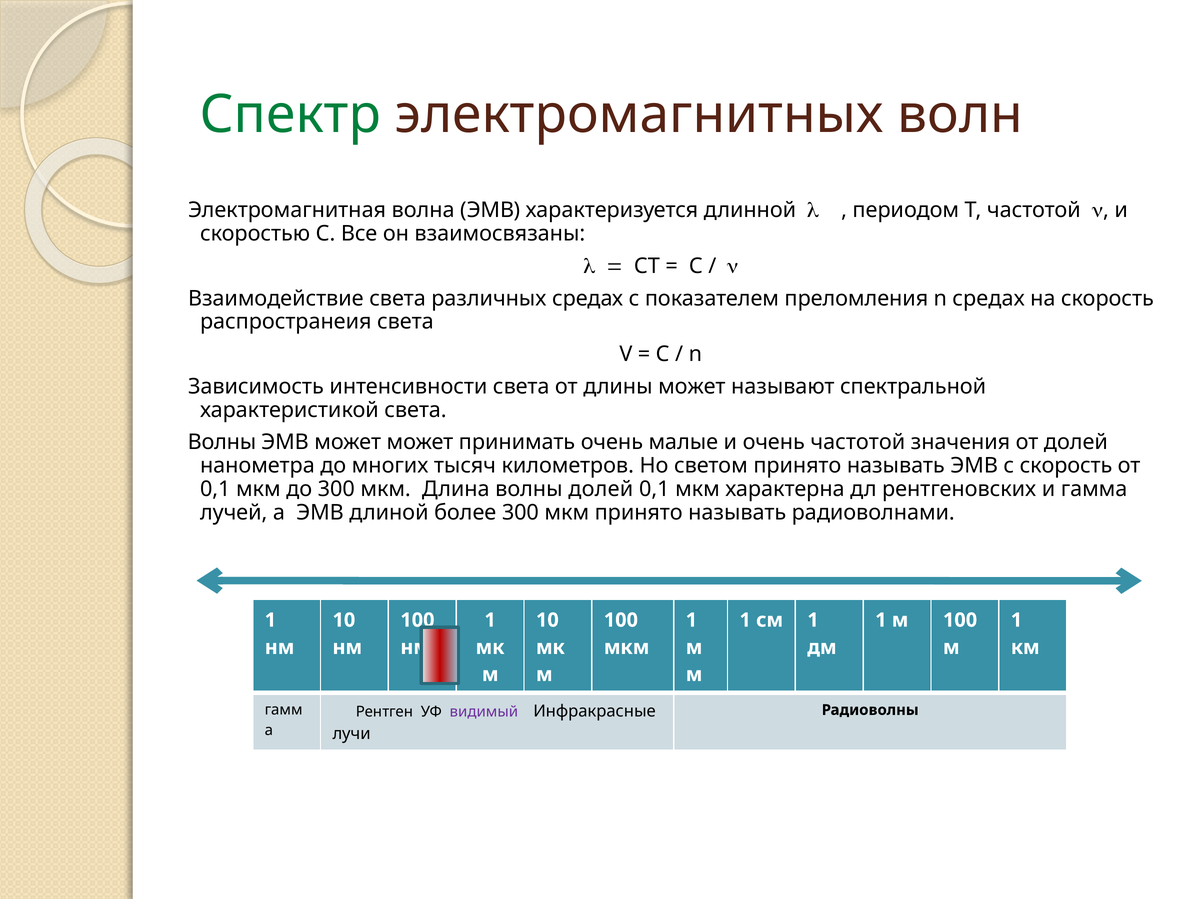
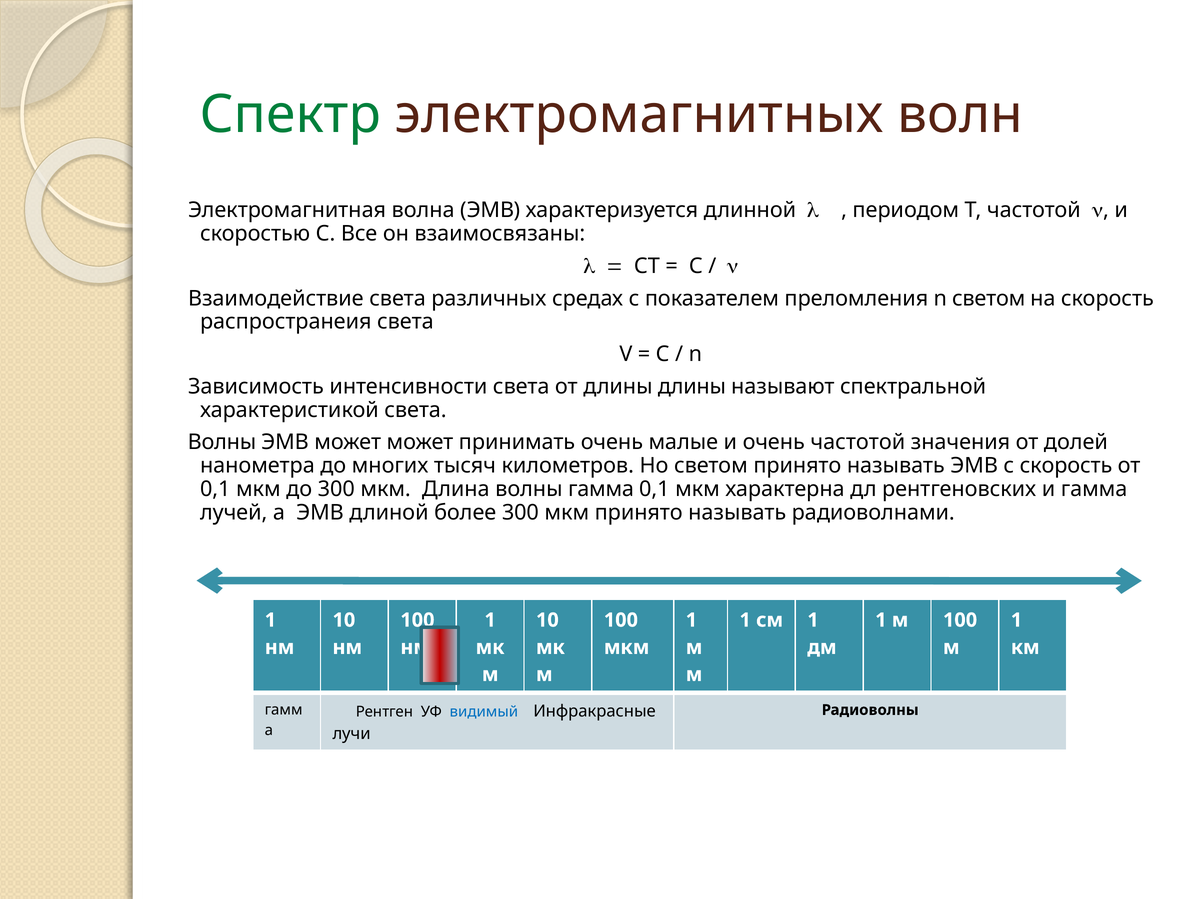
n средах: средах -> светом (989, 298)
длины может: может -> длины (692, 386)
волны долей: долей -> гамма (601, 489)
видимый colour: purple -> blue (484, 711)
